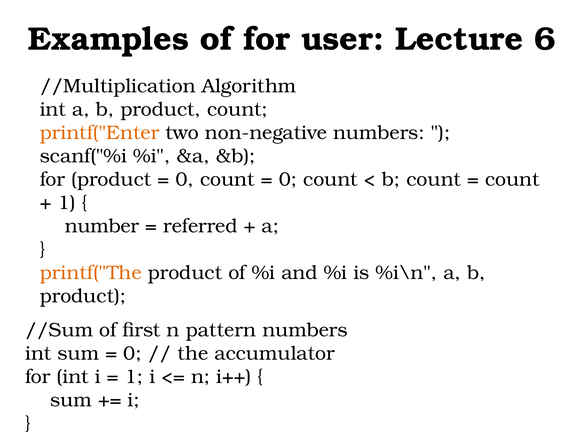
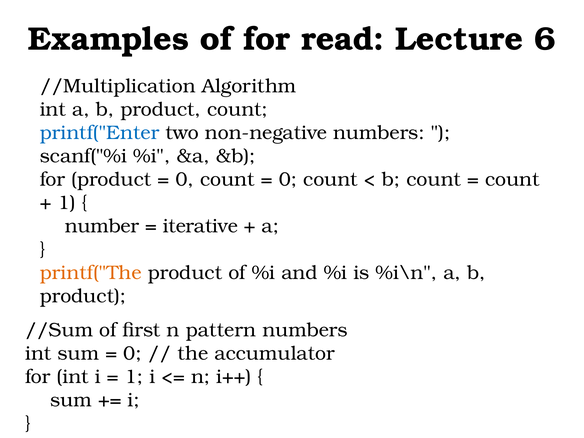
user: user -> read (343, 39)
printf("Enter colour: orange -> blue (100, 133)
referred: referred -> iterative (200, 226)
